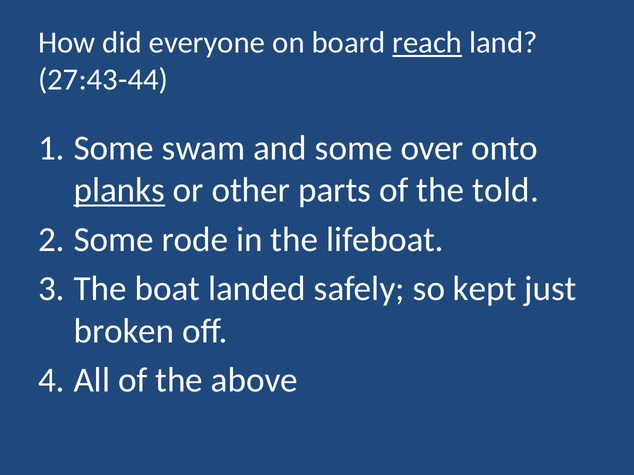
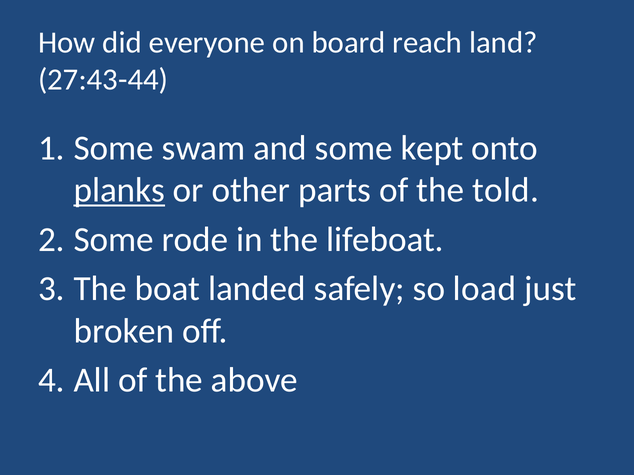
reach underline: present -> none (427, 43)
over: over -> kept (432, 148)
kept: kept -> load (485, 289)
